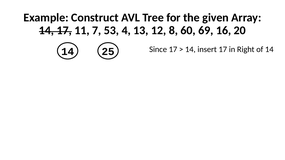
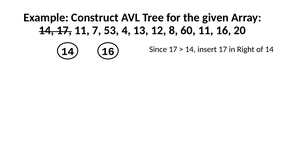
60 69: 69 -> 11 (206, 30)
14 25: 25 -> 16 (108, 52)
